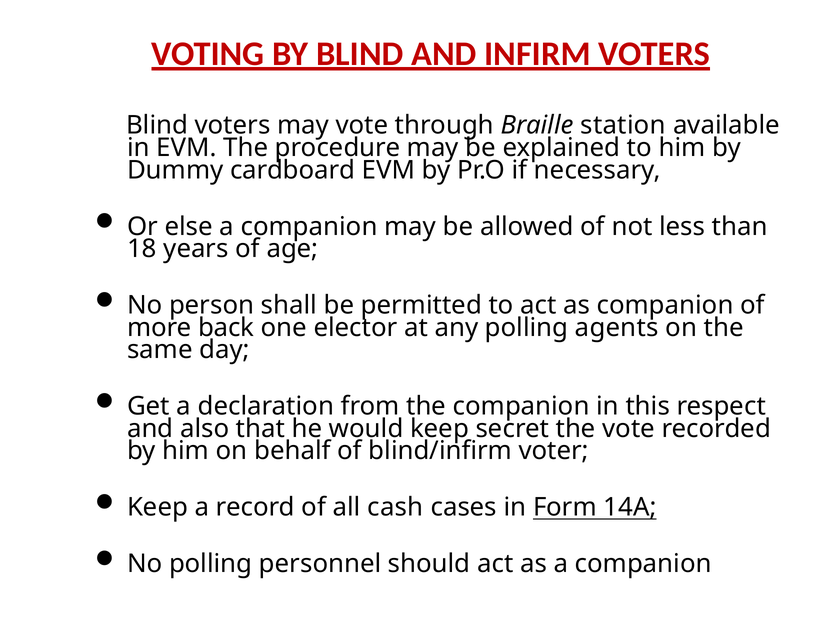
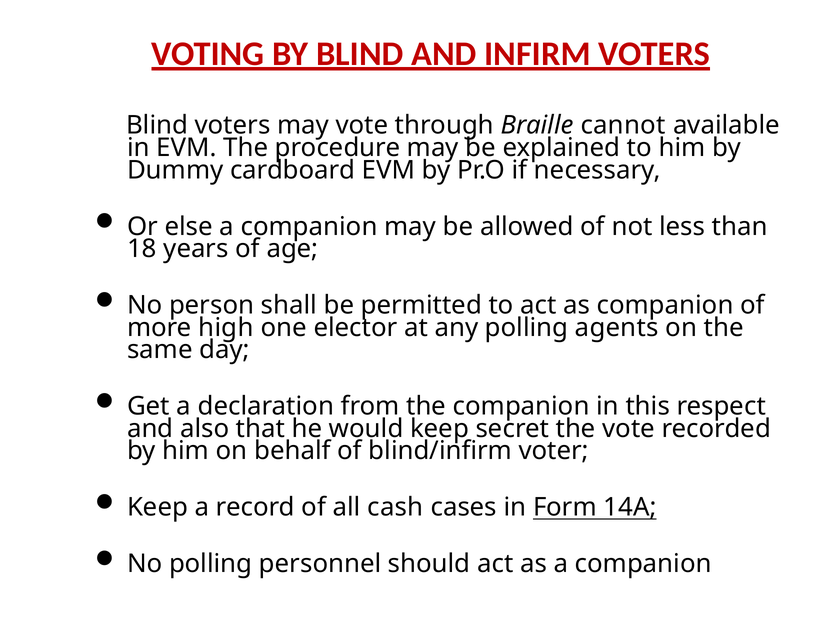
station: station -> cannot (623, 125)
back: back -> high (226, 328)
